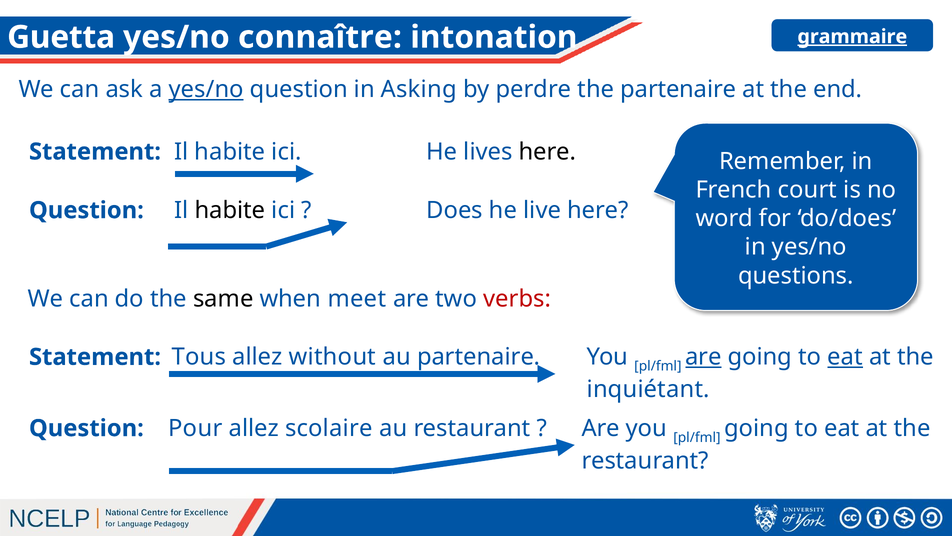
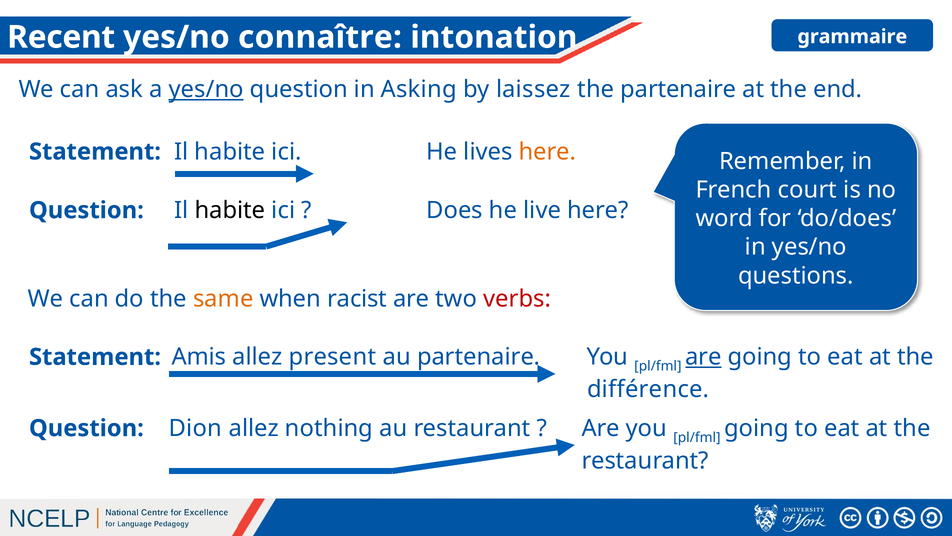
Guetta: Guetta -> Recent (61, 37)
grammaire underline: present -> none (852, 37)
perdre: perdre -> laissez (533, 89)
here colour: black -> orange (547, 152)
same colour: black -> orange (223, 299)
meet: meet -> racist (357, 299)
eat underline: present -> none (845, 357)
Tous: Tous -> Amis (199, 357)
without: without -> present (332, 357)
inquiétant: inquiétant -> différence (648, 389)
Pour: Pour -> Dion (195, 428)
scolaire: scolaire -> nothing (329, 428)
